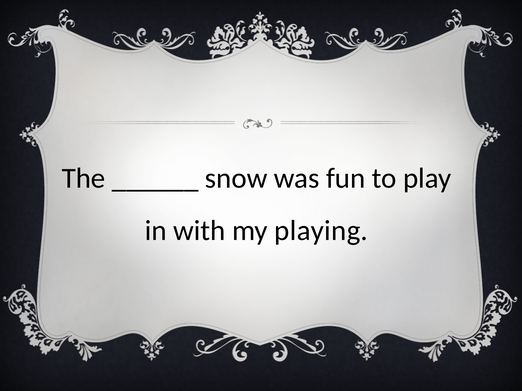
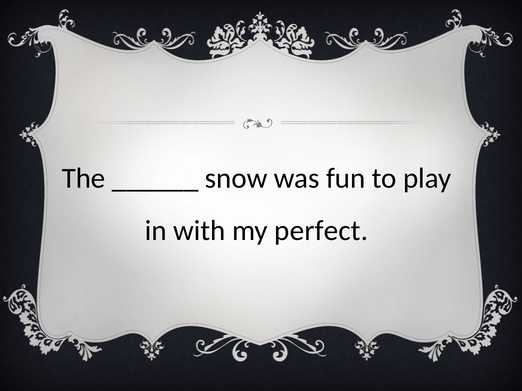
playing: playing -> perfect (321, 231)
